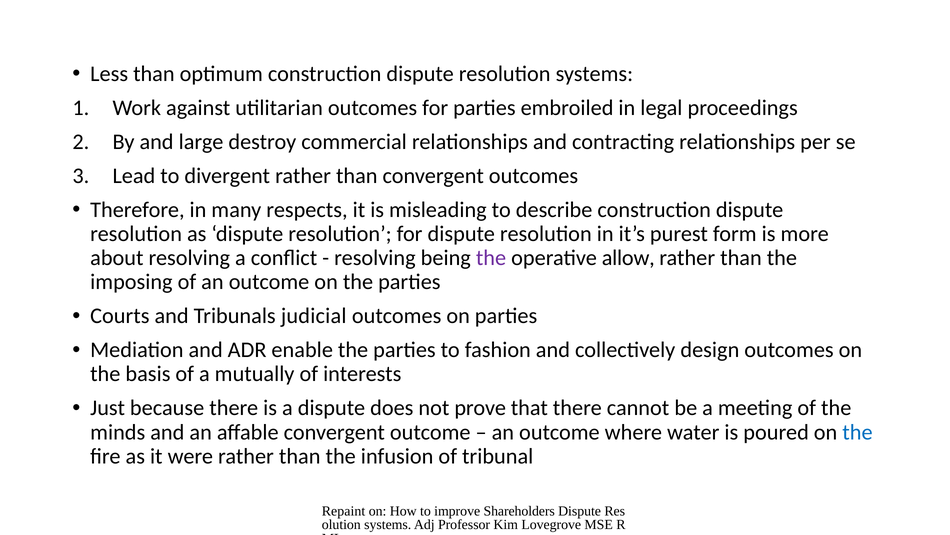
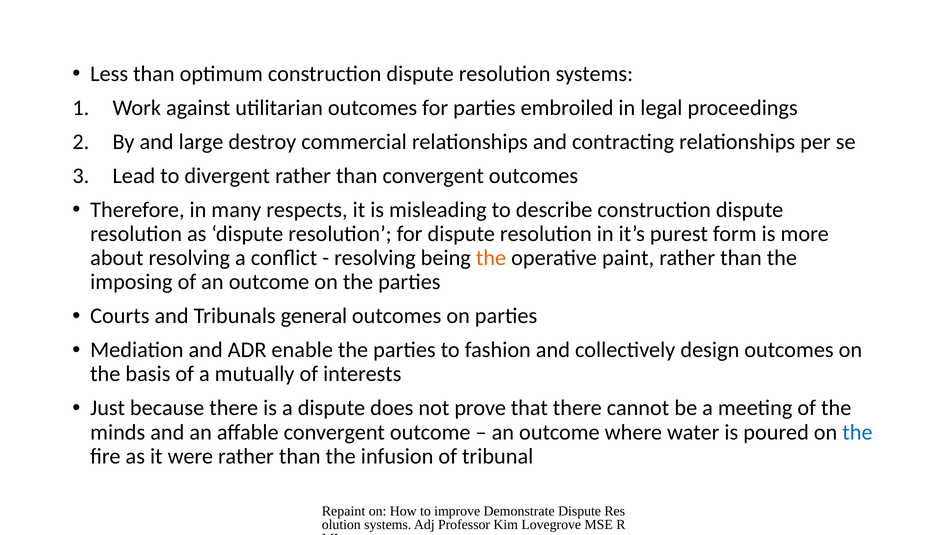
the colour: purple -> orange (491, 258)
allow: allow -> paint (628, 258)
judicial: judicial -> general (314, 316)
Shareholders: Shareholders -> Demonstrate (519, 510)
